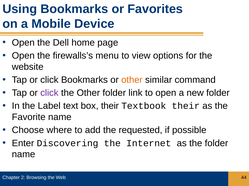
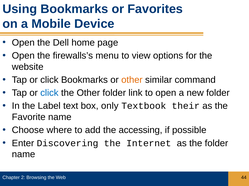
click colour: purple -> blue (49, 93)
box their: their -> only (110, 106)
requested: requested -> accessing (141, 131)
